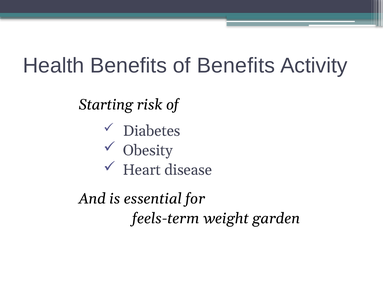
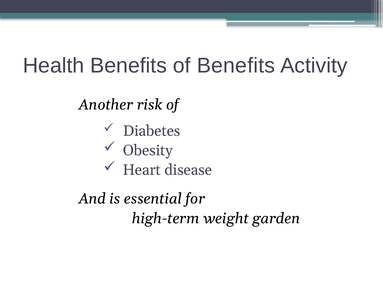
Starting: Starting -> Another (106, 104)
feels-term: feels-term -> high-term (166, 218)
